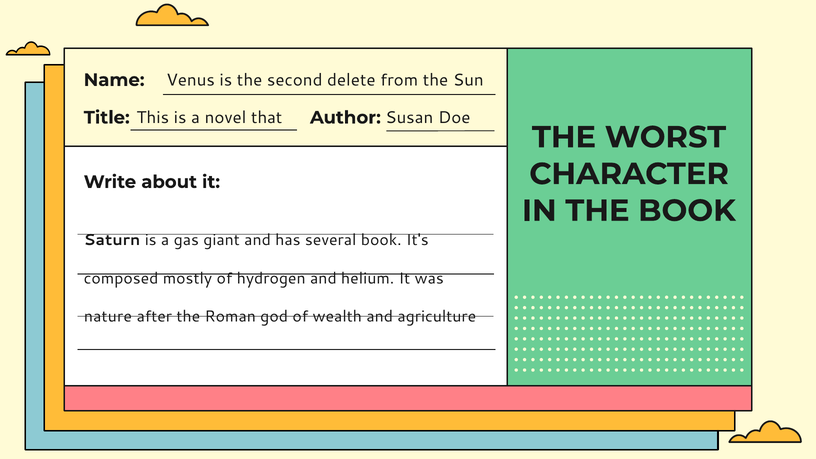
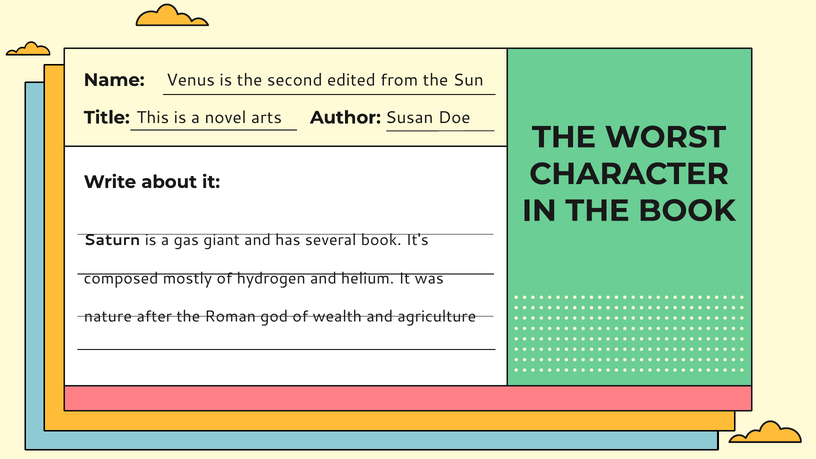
delete: delete -> edited (351, 80)
that: that -> arts (267, 118)
